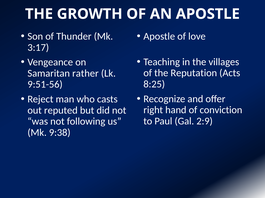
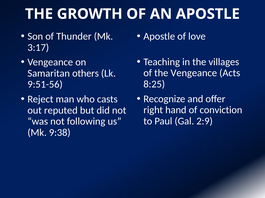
the Reputation: Reputation -> Vengeance (194, 73)
rather: rather -> others (86, 74)
